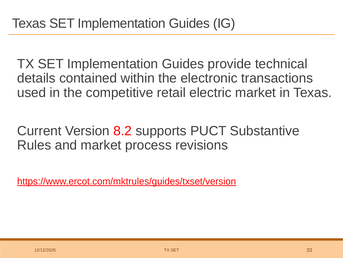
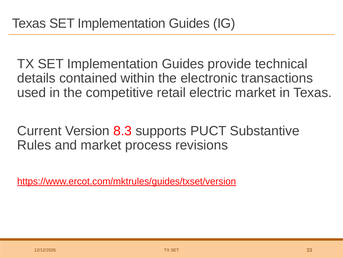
8.2: 8.2 -> 8.3 (123, 130)
